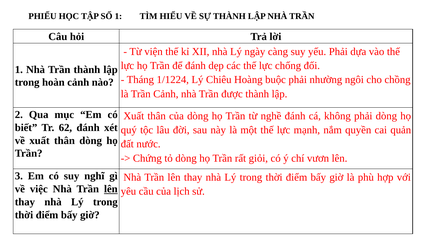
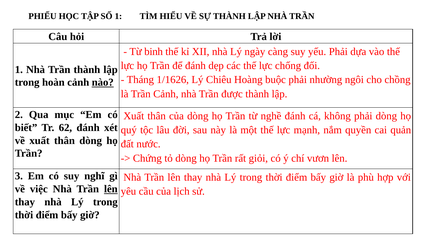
viện: viện -> binh (154, 52)
1/1224: 1/1224 -> 1/1626 (173, 80)
nào underline: none -> present (103, 83)
